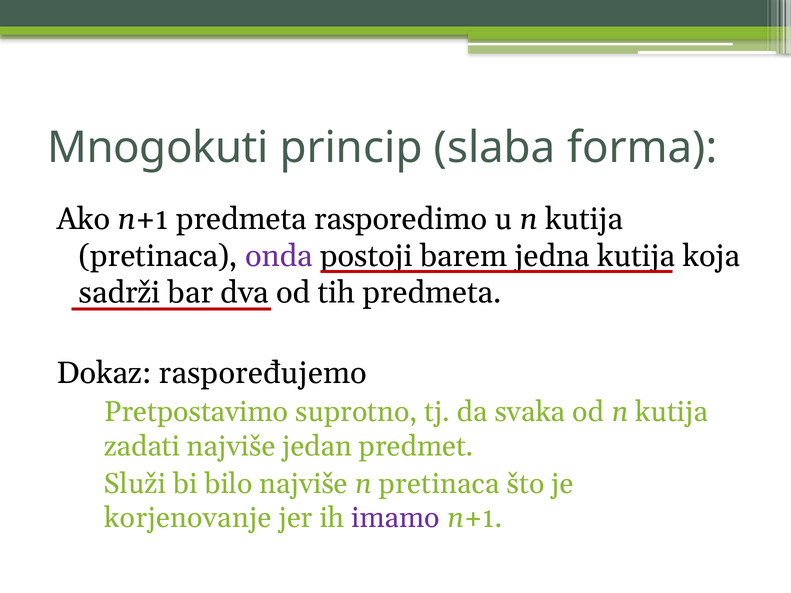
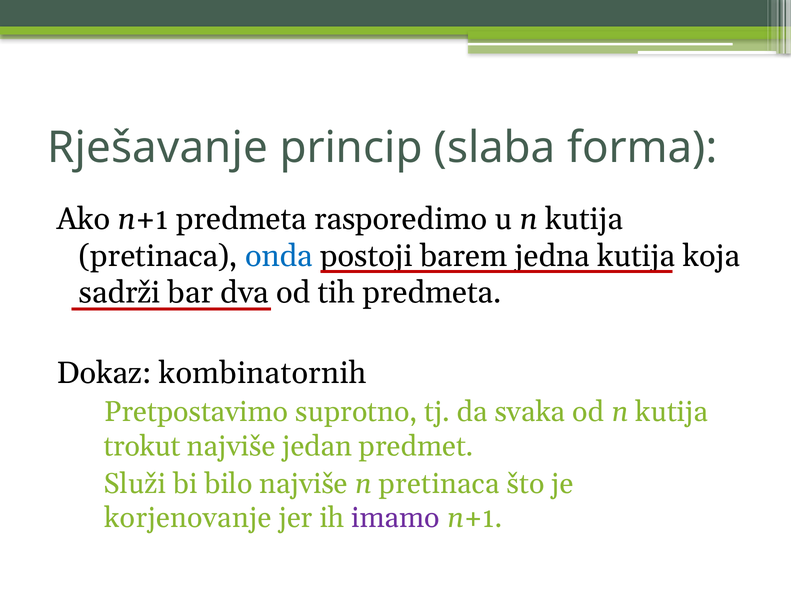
Mnogokuti: Mnogokuti -> Rješavanje (158, 148)
onda colour: purple -> blue (279, 256)
raspoređujemo: raspoređujemo -> kombinatornih (263, 373)
zadati: zadati -> trokut (142, 446)
